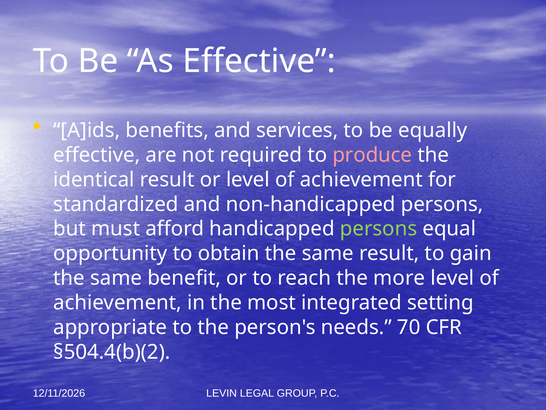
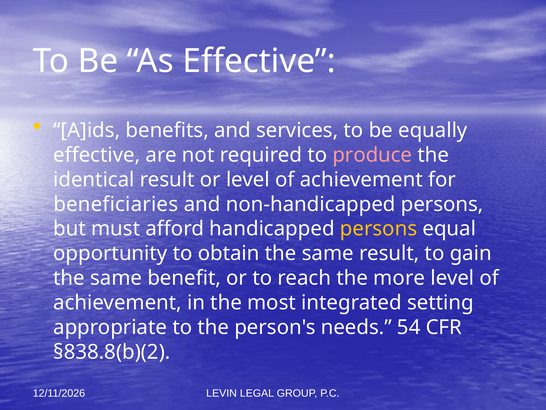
standardized: standardized -> beneficiaries (116, 204)
persons colour: light green -> yellow (379, 229)
70: 70 -> 54 (409, 327)
§504.4(b)(2: §504.4(b)(2 -> §838.8(b)(2 (112, 352)
